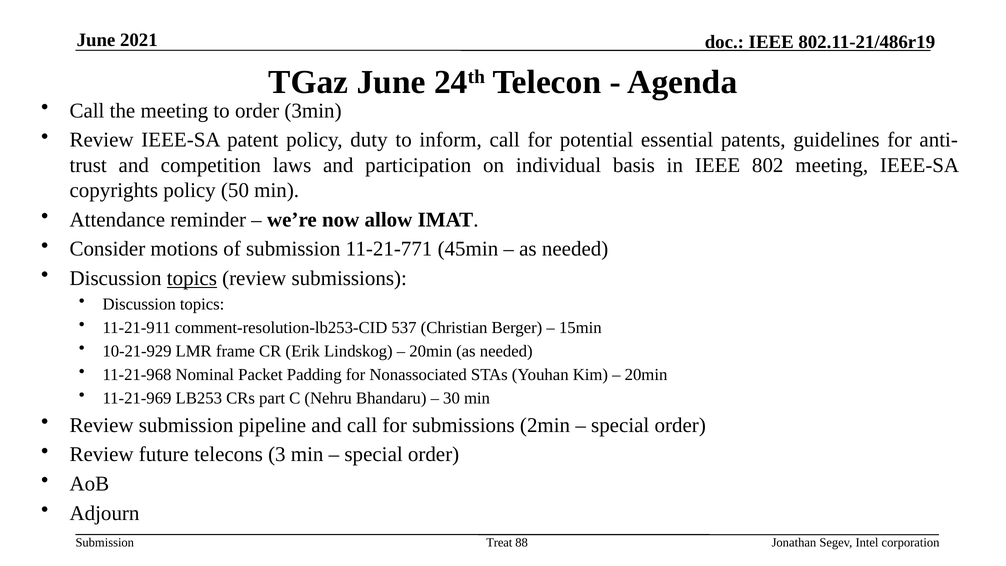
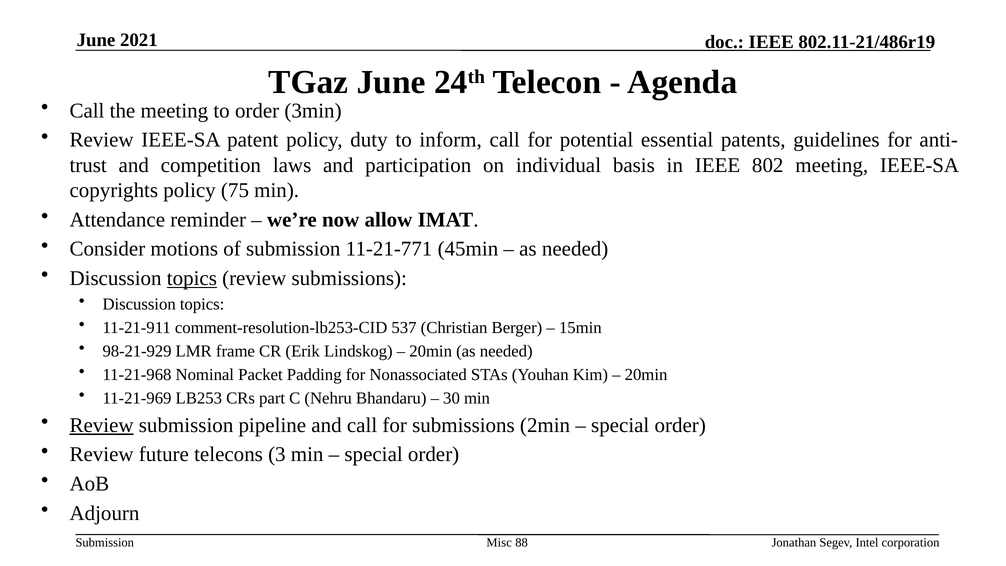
50: 50 -> 75 (235, 190)
10-21-929: 10-21-929 -> 98-21-929 (137, 351)
Review underline: none -> present (102, 425)
Treat: Treat -> Misc (499, 543)
